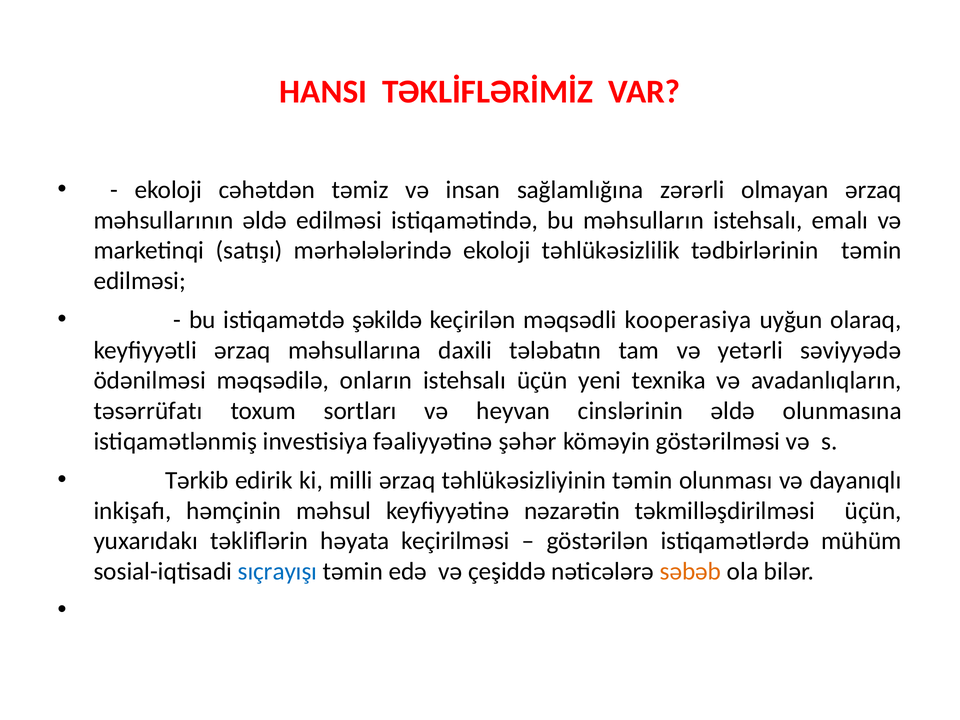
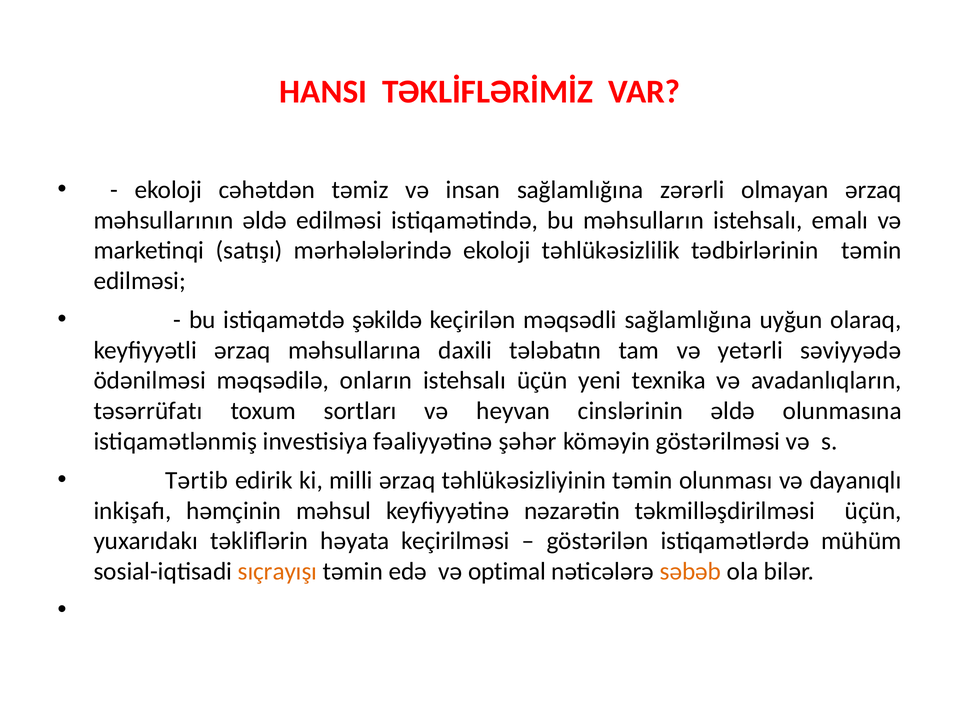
məqsədli kooperasiya: kooperasiya -> sağlamlığına (688, 320)
Tərkib: Tərkib -> Tərtib (197, 480)
sıçrayışı colour: blue -> orange (278, 571)
çeşiddə: çeşiddə -> optimal (507, 571)
